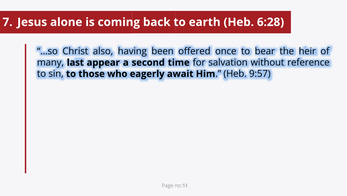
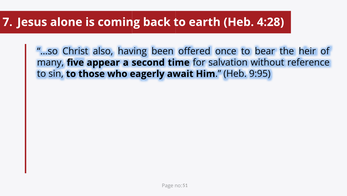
6:28: 6:28 -> 4:28 (271, 22)
last: last -> five (75, 62)
9:57: 9:57 -> 9:95 (260, 74)
